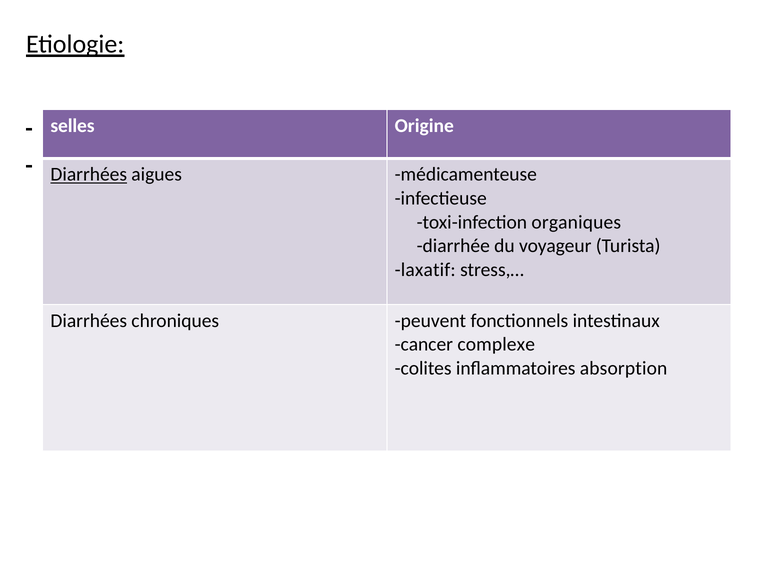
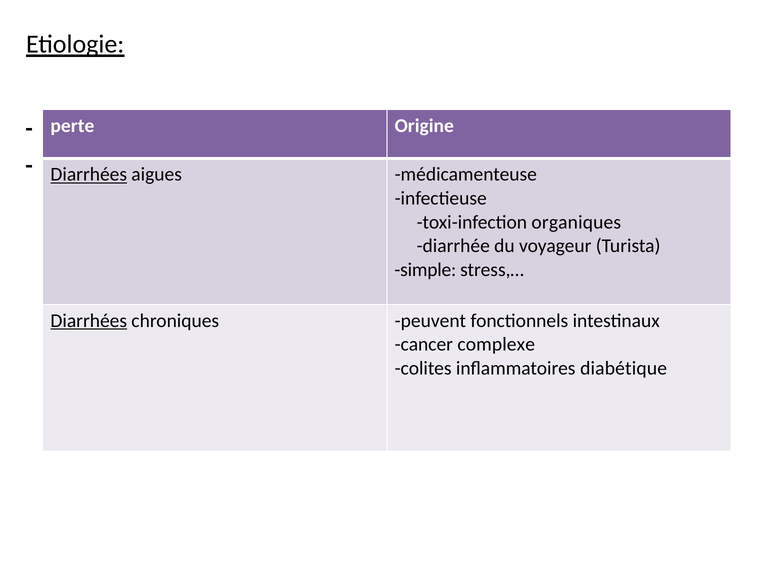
selles: selles -> perte (72, 126)
laxatif: laxatif -> simple (425, 270)
Diarrhées underline: none -> present (89, 321)
absorption: absorption -> diabétique (624, 368)
